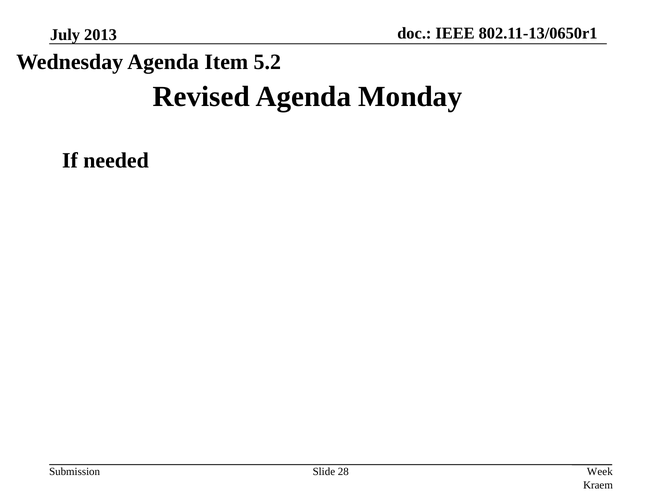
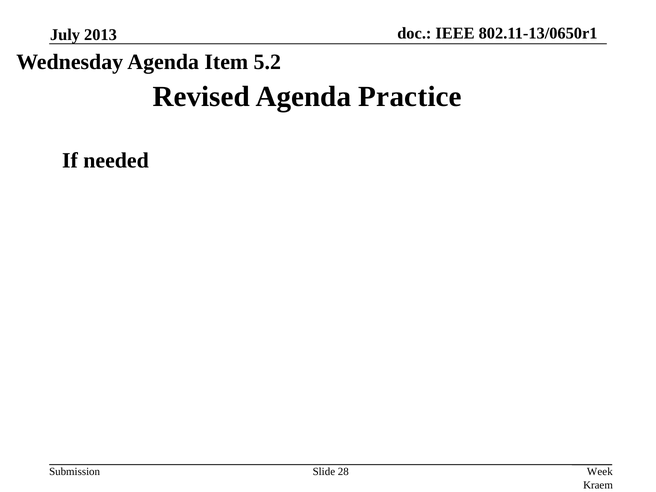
Monday: Monday -> Practice (410, 97)
